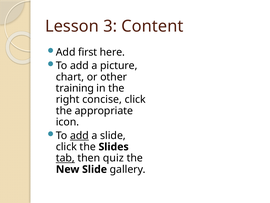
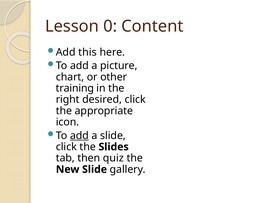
3: 3 -> 0 (110, 26)
first: first -> this (88, 52)
concise: concise -> desired (102, 99)
tab underline: present -> none (65, 158)
